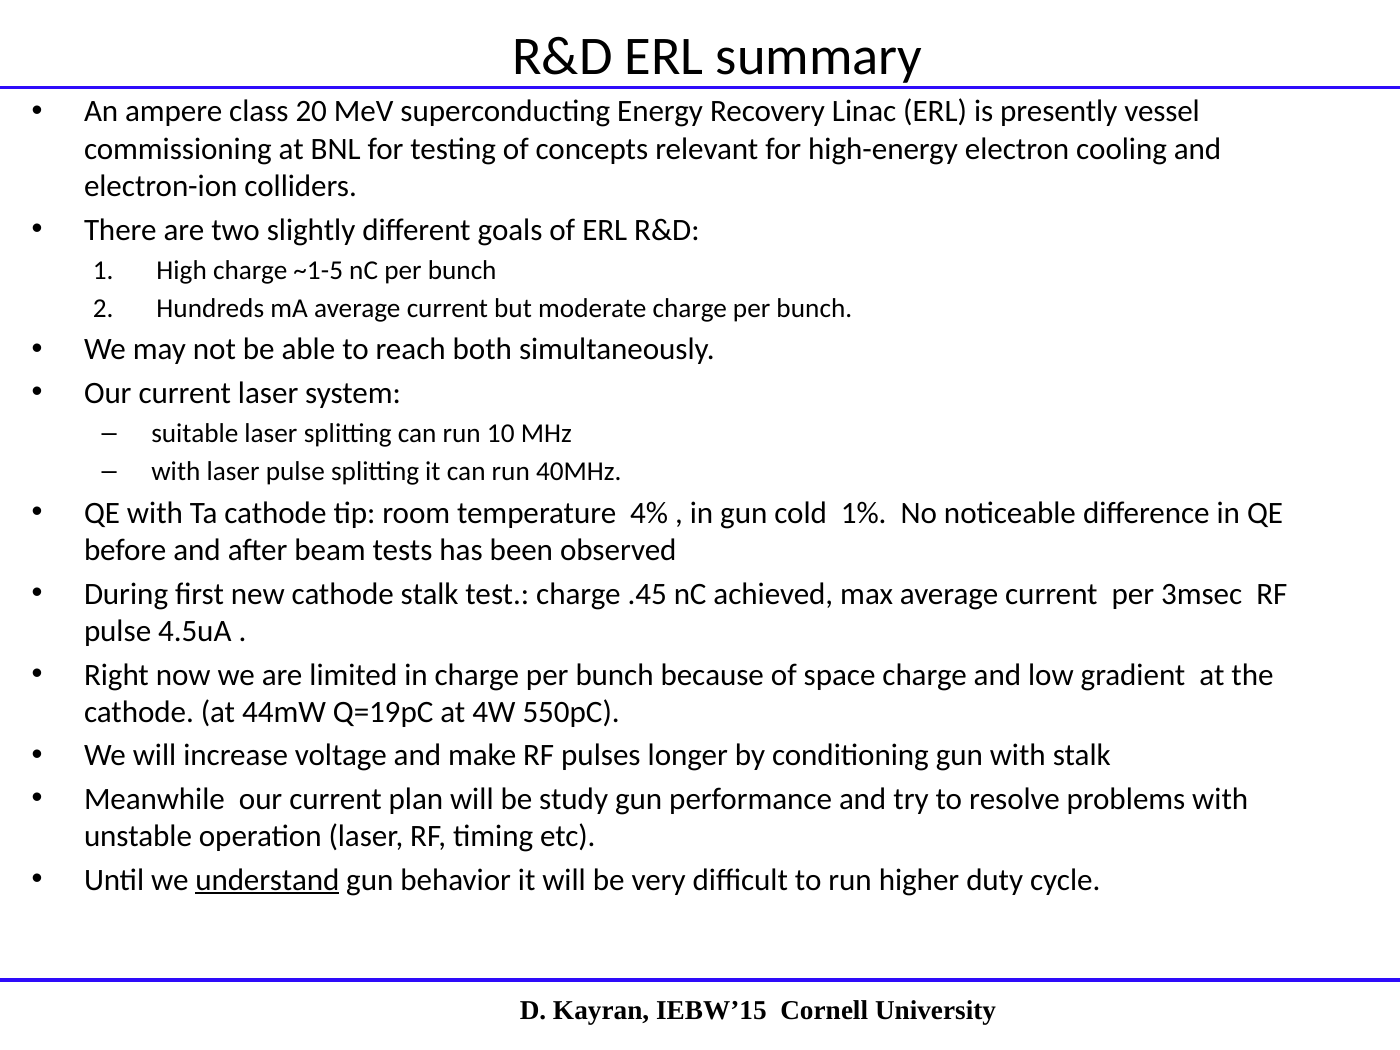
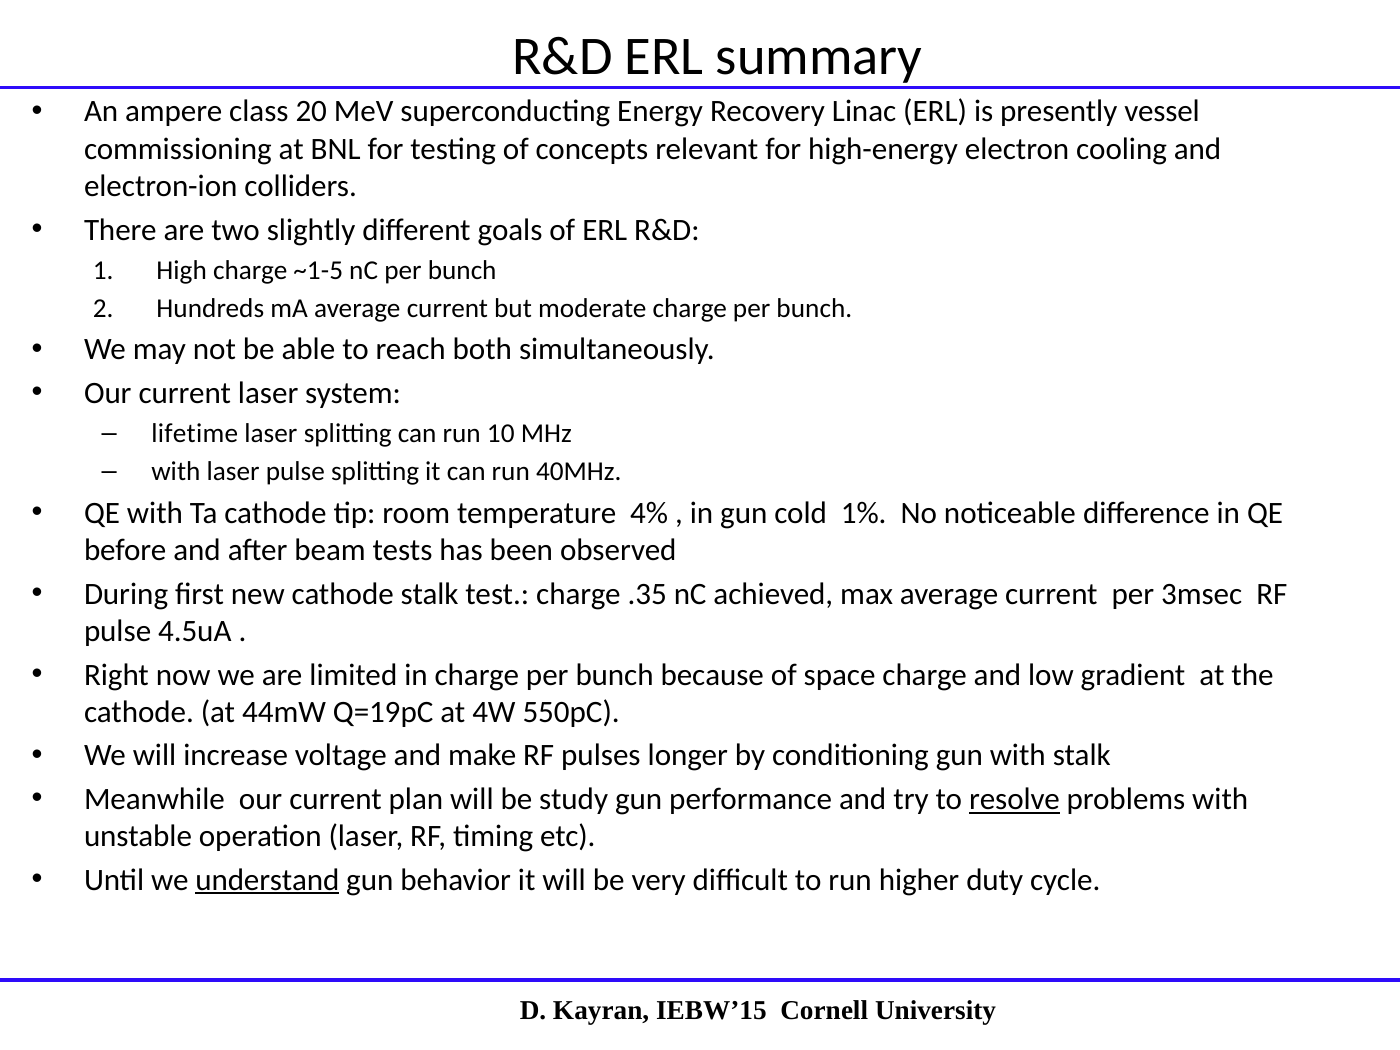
suitable: suitable -> lifetime (195, 433)
.45: .45 -> .35 (647, 594)
resolve underline: none -> present (1015, 799)
